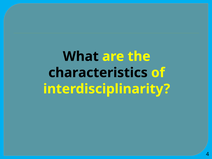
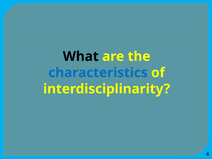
characteristics colour: black -> blue (98, 73)
